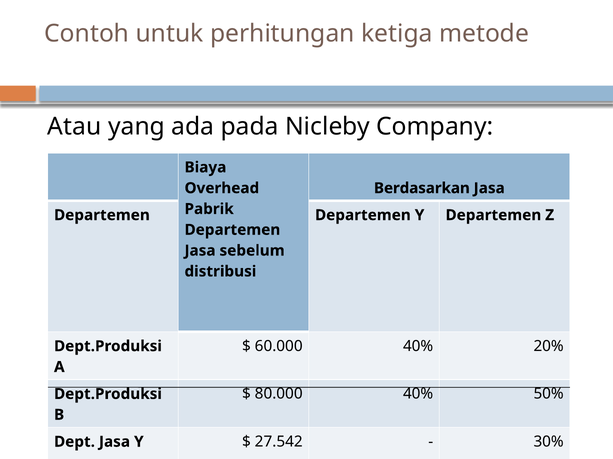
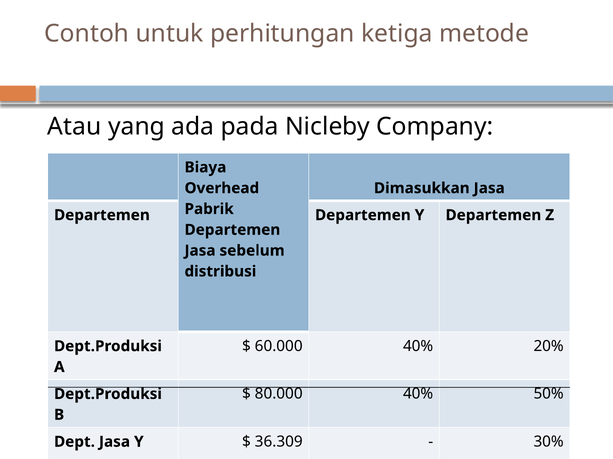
Berdasarkan: Berdasarkan -> Dimasukkan (422, 188)
27.542: 27.542 -> 36.309 (279, 442)
